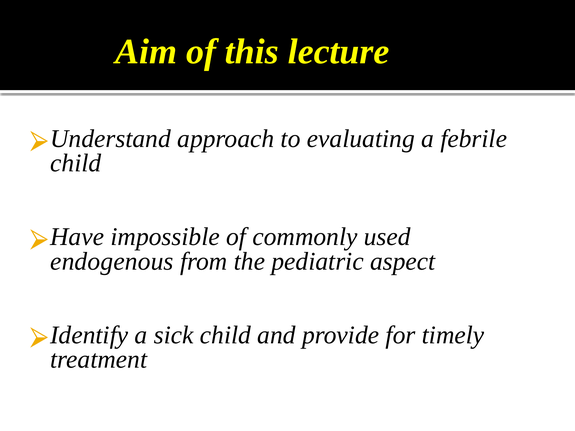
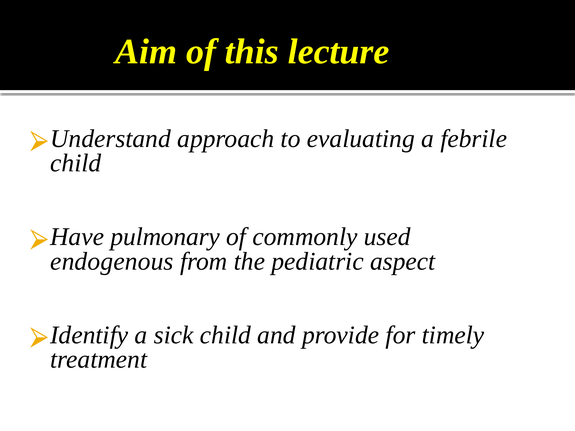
impossible: impossible -> pulmonary (165, 237)
